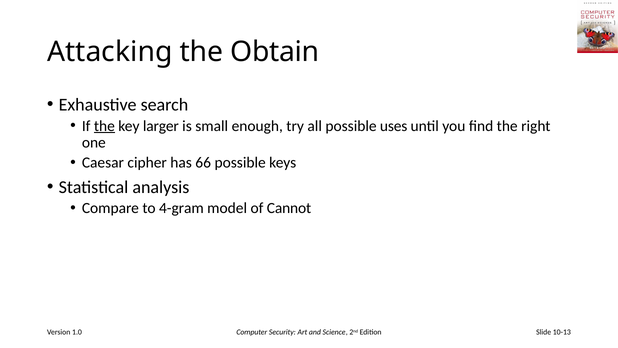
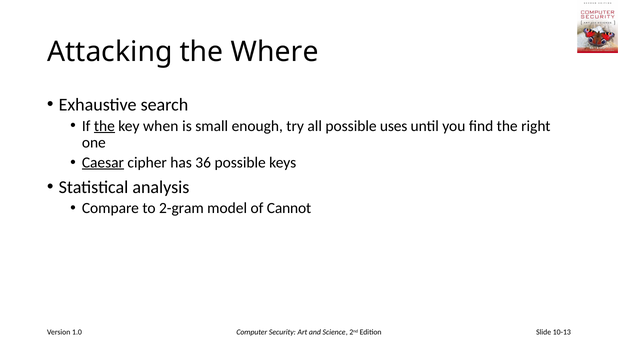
Obtain: Obtain -> Where (275, 52)
larger: larger -> when (161, 126)
Caesar underline: none -> present (103, 162)
66: 66 -> 36 (203, 162)
4-gram: 4-gram -> 2-gram (181, 208)
